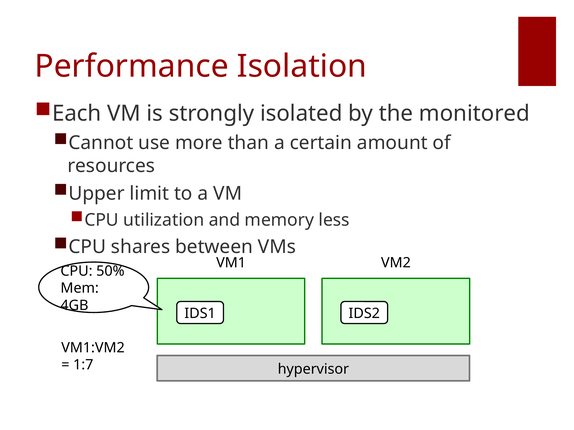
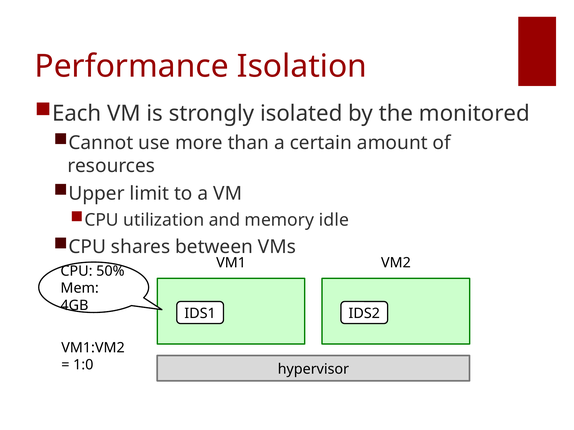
less: less -> idle (334, 220)
1:7: 1:7 -> 1:0 (83, 365)
